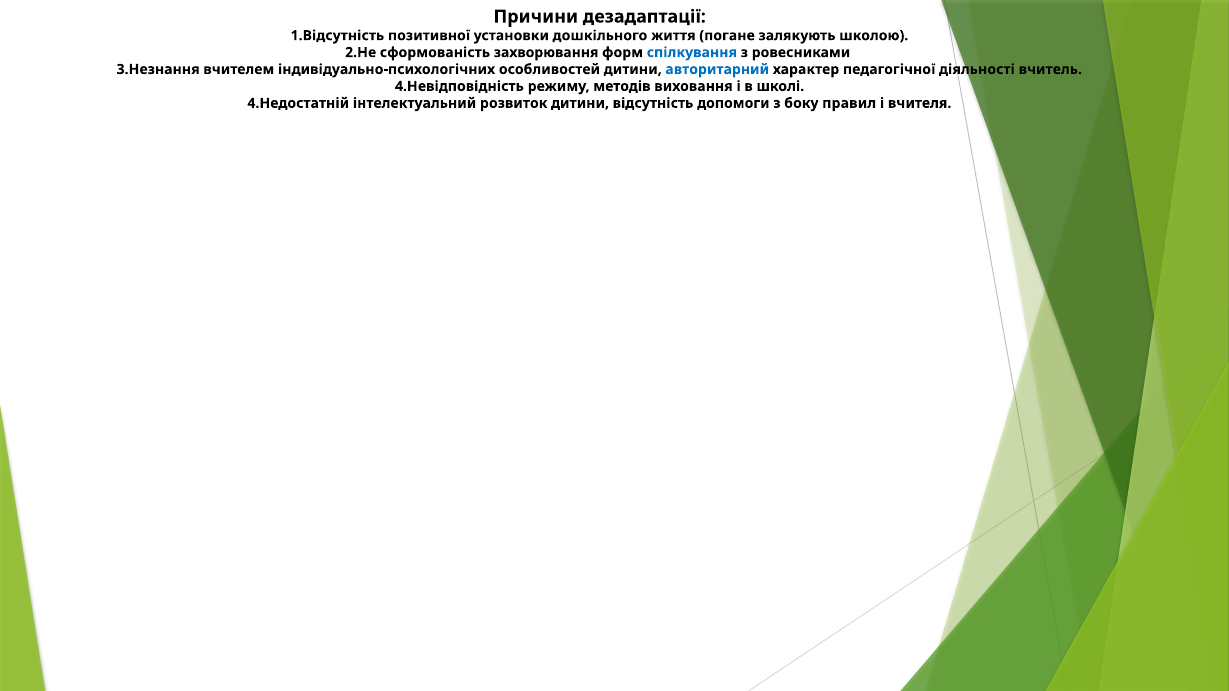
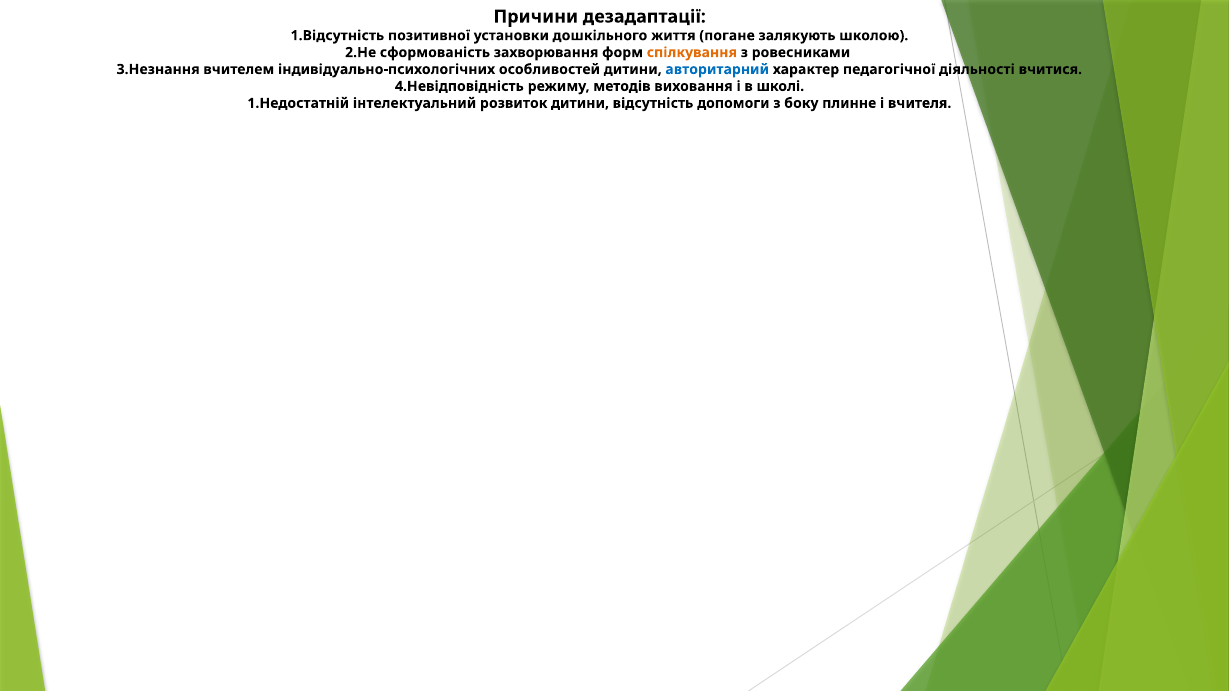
спілкування colour: blue -> orange (692, 52)
вчитель: вчитель -> вчитися (1050, 69)
4.Недостатній: 4.Недостатній -> 1.Недостатній (298, 103)
правил: правил -> плинне (849, 103)
